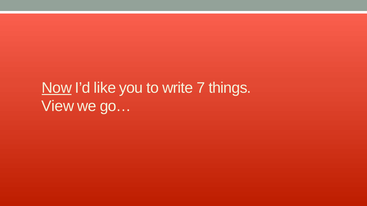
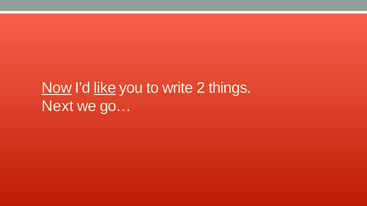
like underline: none -> present (105, 88)
7: 7 -> 2 (201, 88)
View: View -> Next (58, 106)
